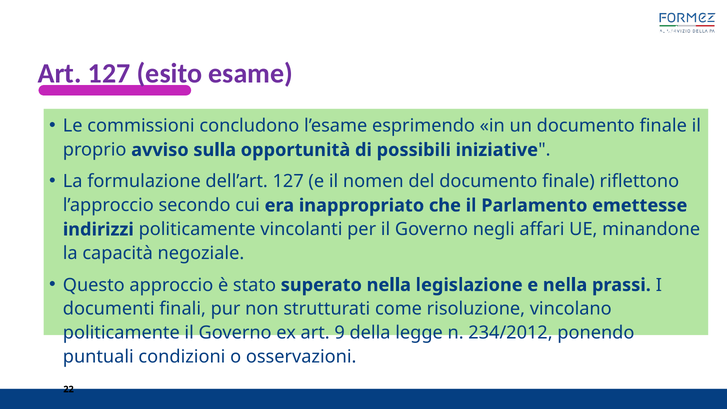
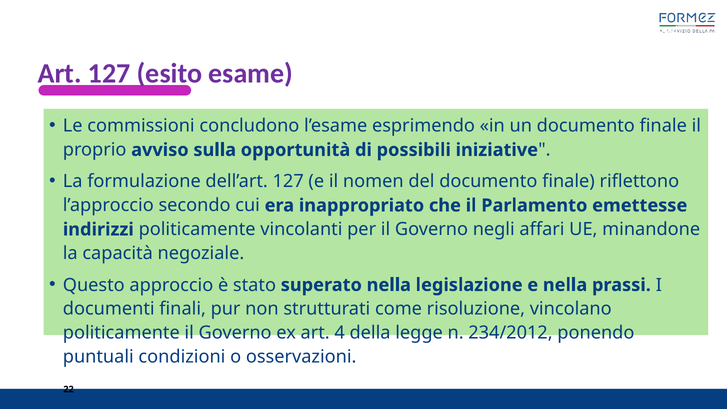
9: 9 -> 4 (340, 333)
